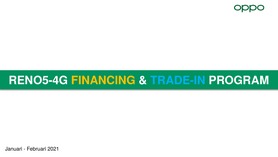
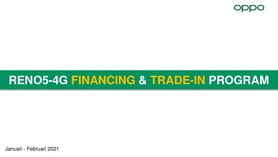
TRADE-IN colour: light blue -> yellow (178, 80)
